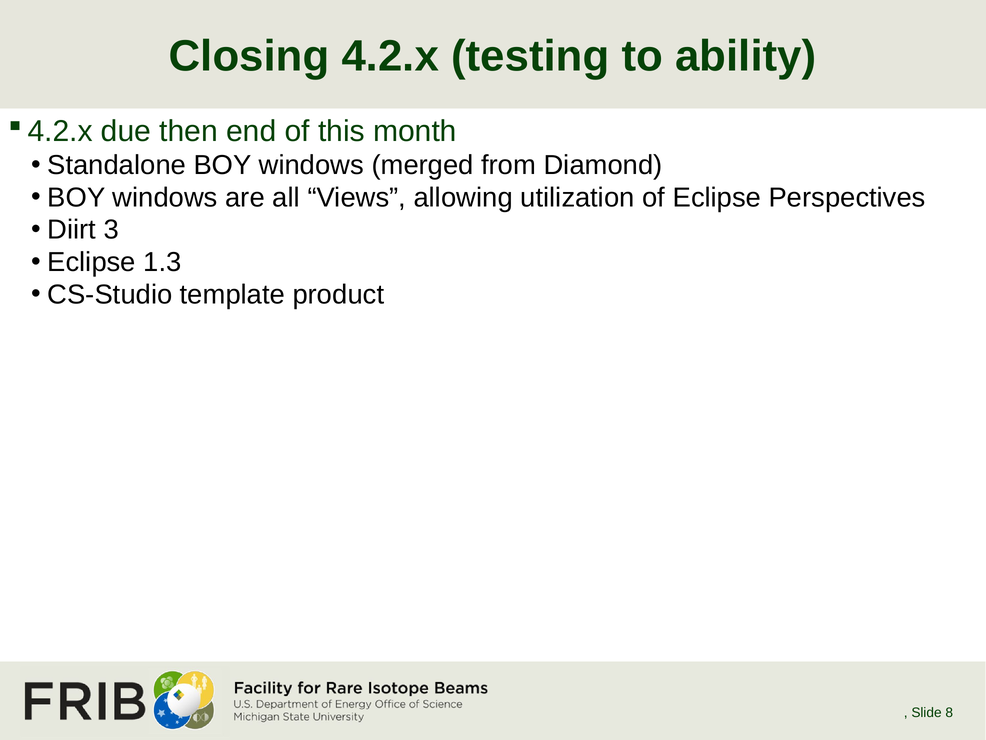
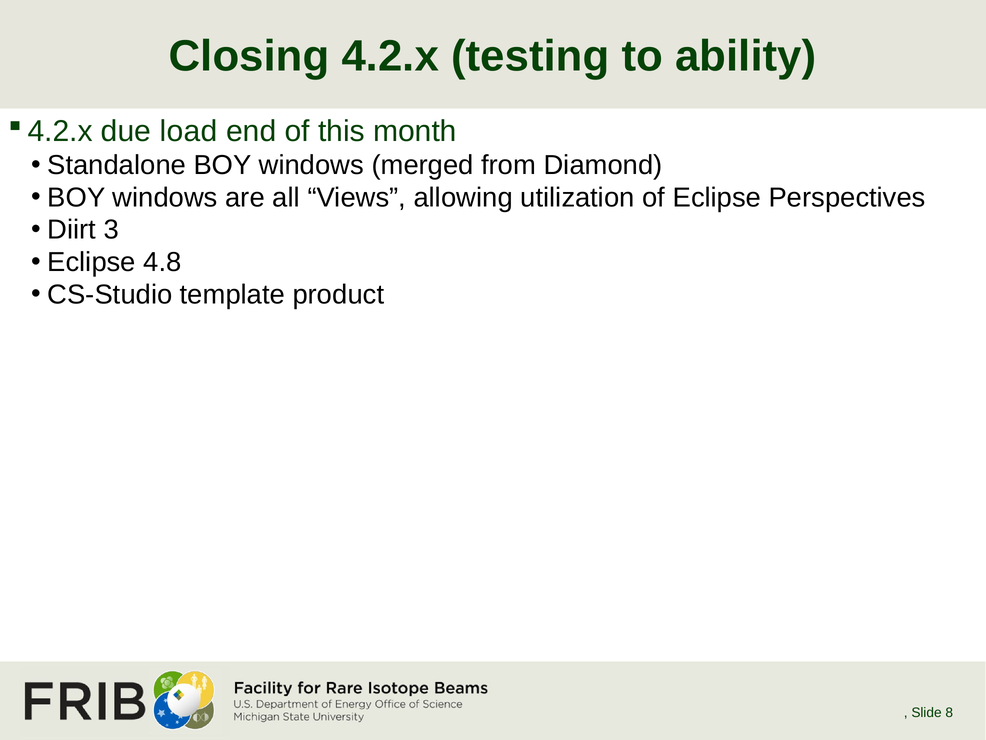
then: then -> load (189, 131)
1.3: 1.3 -> 4.8 (162, 262)
